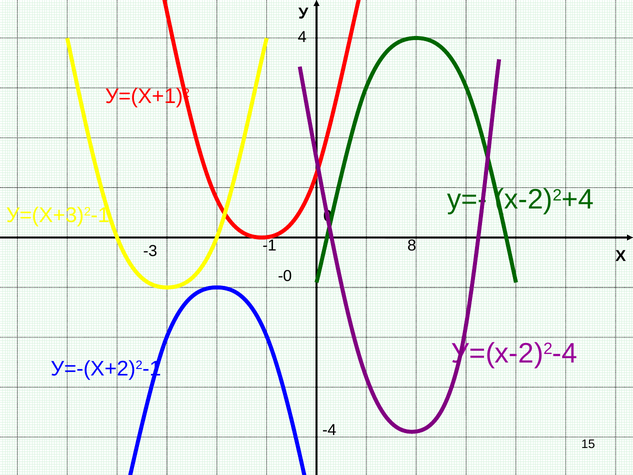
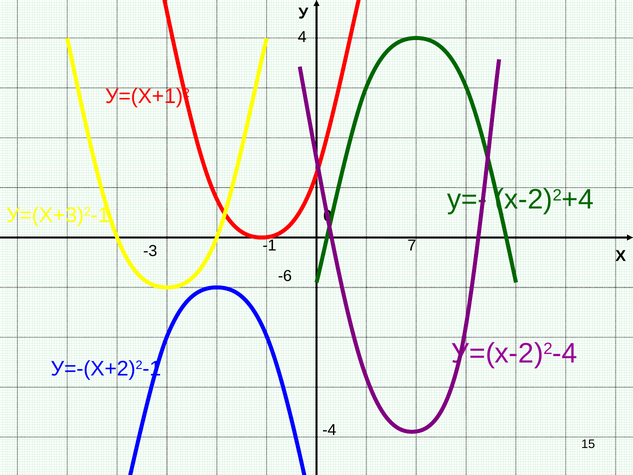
8: 8 -> 7 (412, 245)
-0: -0 -> -6 (285, 276)
